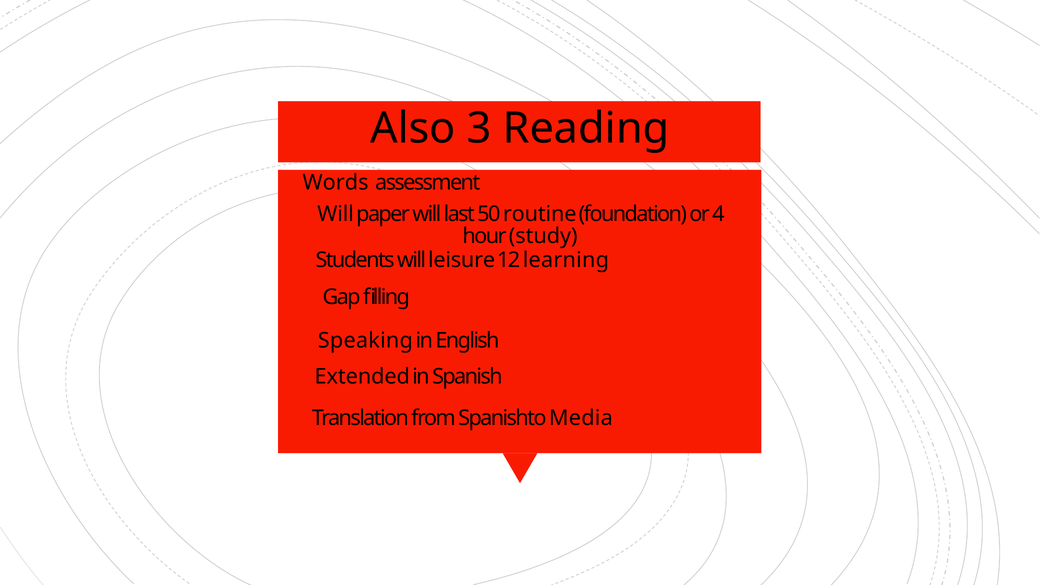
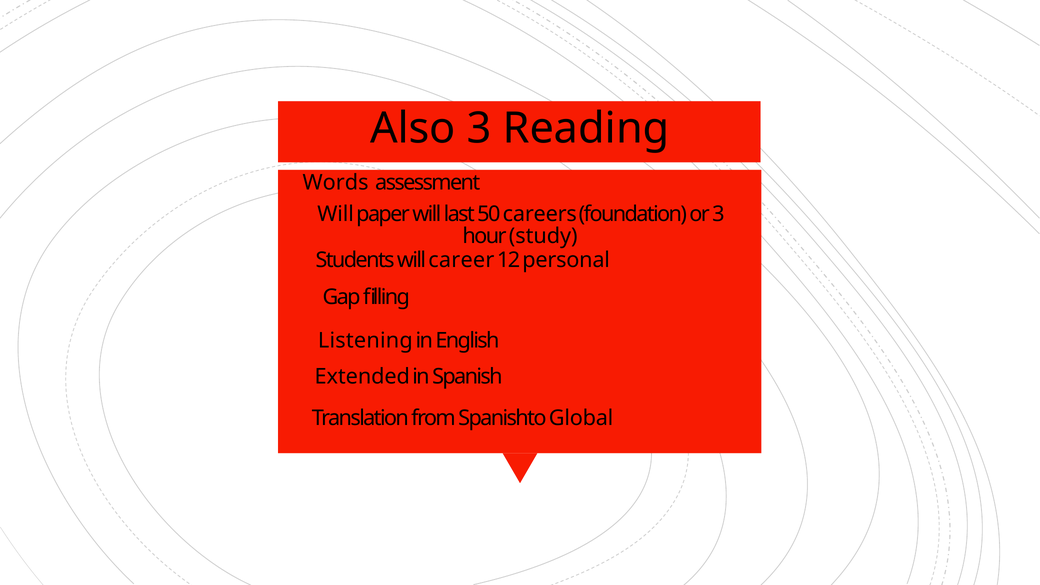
routine: routine -> careers (540, 214)
or 4: 4 -> 3 (718, 214)
leisure: leisure -> career (461, 260)
learning: learning -> personal (566, 260)
Speaking: Speaking -> Listening (365, 340)
Media: Media -> Global (581, 418)
